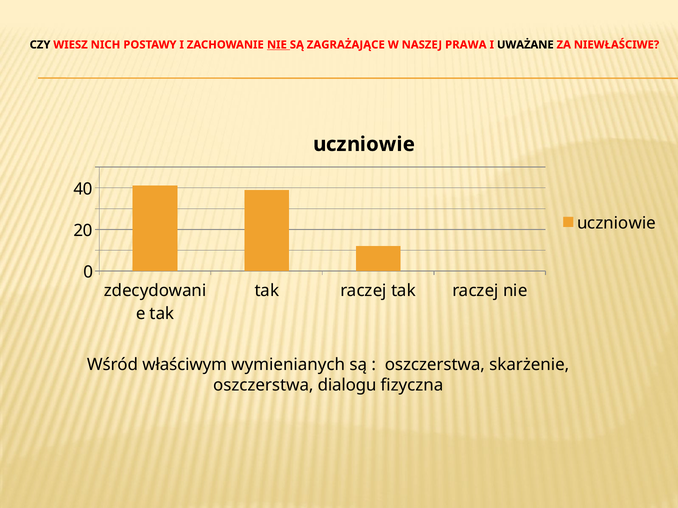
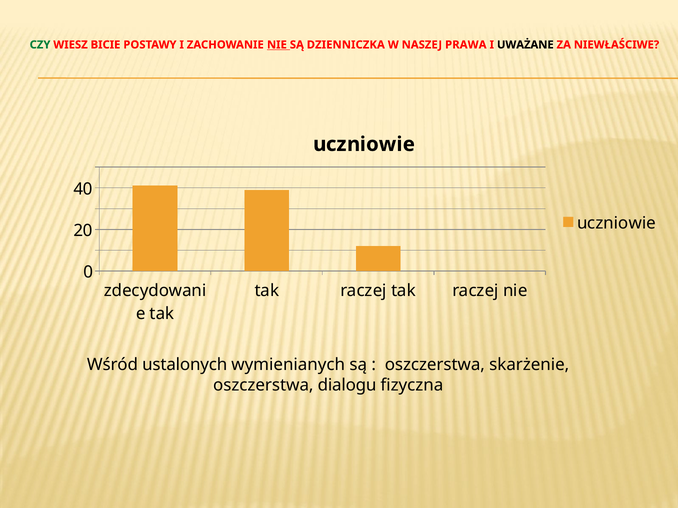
CZY colour: black -> green (40, 45)
NICH: NICH -> BICIE (106, 45)
ZAGRAŻAJĄCE: ZAGRAŻAJĄCE -> DZIENNICZKA (346, 45)
właściwym: właściwym -> ustalonych (185, 365)
